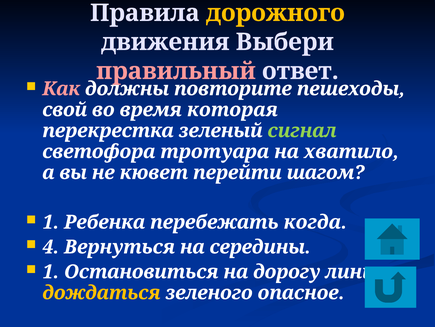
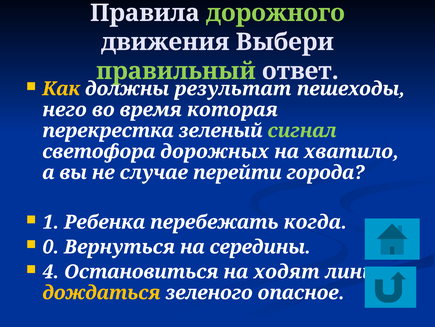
дорожного colour: yellow -> light green (275, 13)
правильный colour: pink -> light green (176, 71)
Как colour: pink -> yellow (61, 89)
повторите: повторите -> результат (233, 89)
свой: свой -> него (65, 110)
тротуара: тротуара -> дорожных (215, 151)
кювет: кювет -> случае (154, 172)
шагом: шагом -> города (326, 172)
4: 4 -> 0 (51, 246)
1: 1 -> 4 (51, 271)
дорогу: дорогу -> ходят (287, 271)
